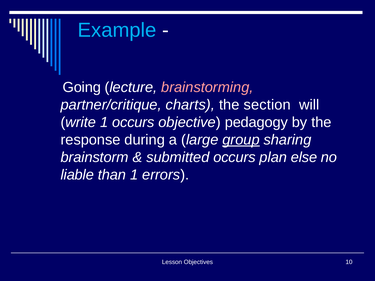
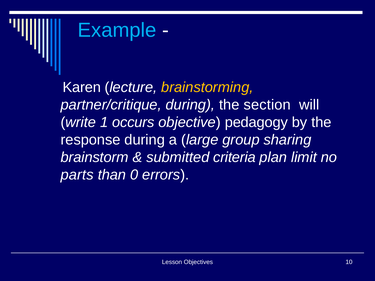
Going: Going -> Karen (82, 87)
brainstorming colour: pink -> yellow (207, 87)
partner/critique charts: charts -> during (190, 105)
group underline: present -> none (241, 140)
submitted occurs: occurs -> criteria (234, 157)
else: else -> limit (304, 157)
liable: liable -> parts (77, 175)
than 1: 1 -> 0 (134, 175)
